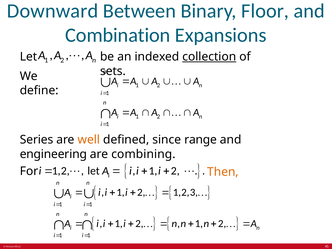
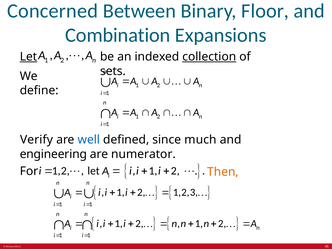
Downward: Downward -> Concerned (53, 11)
Let underline: none -> present (29, 57)
Series: Series -> Verify (36, 140)
well colour: orange -> blue (89, 140)
range: range -> much (200, 140)
combining: combining -> numerator (143, 154)
